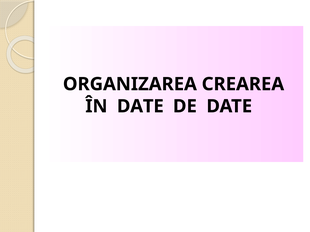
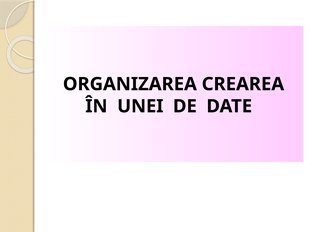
ÎN DATE: DATE -> UNEI (140, 106)
